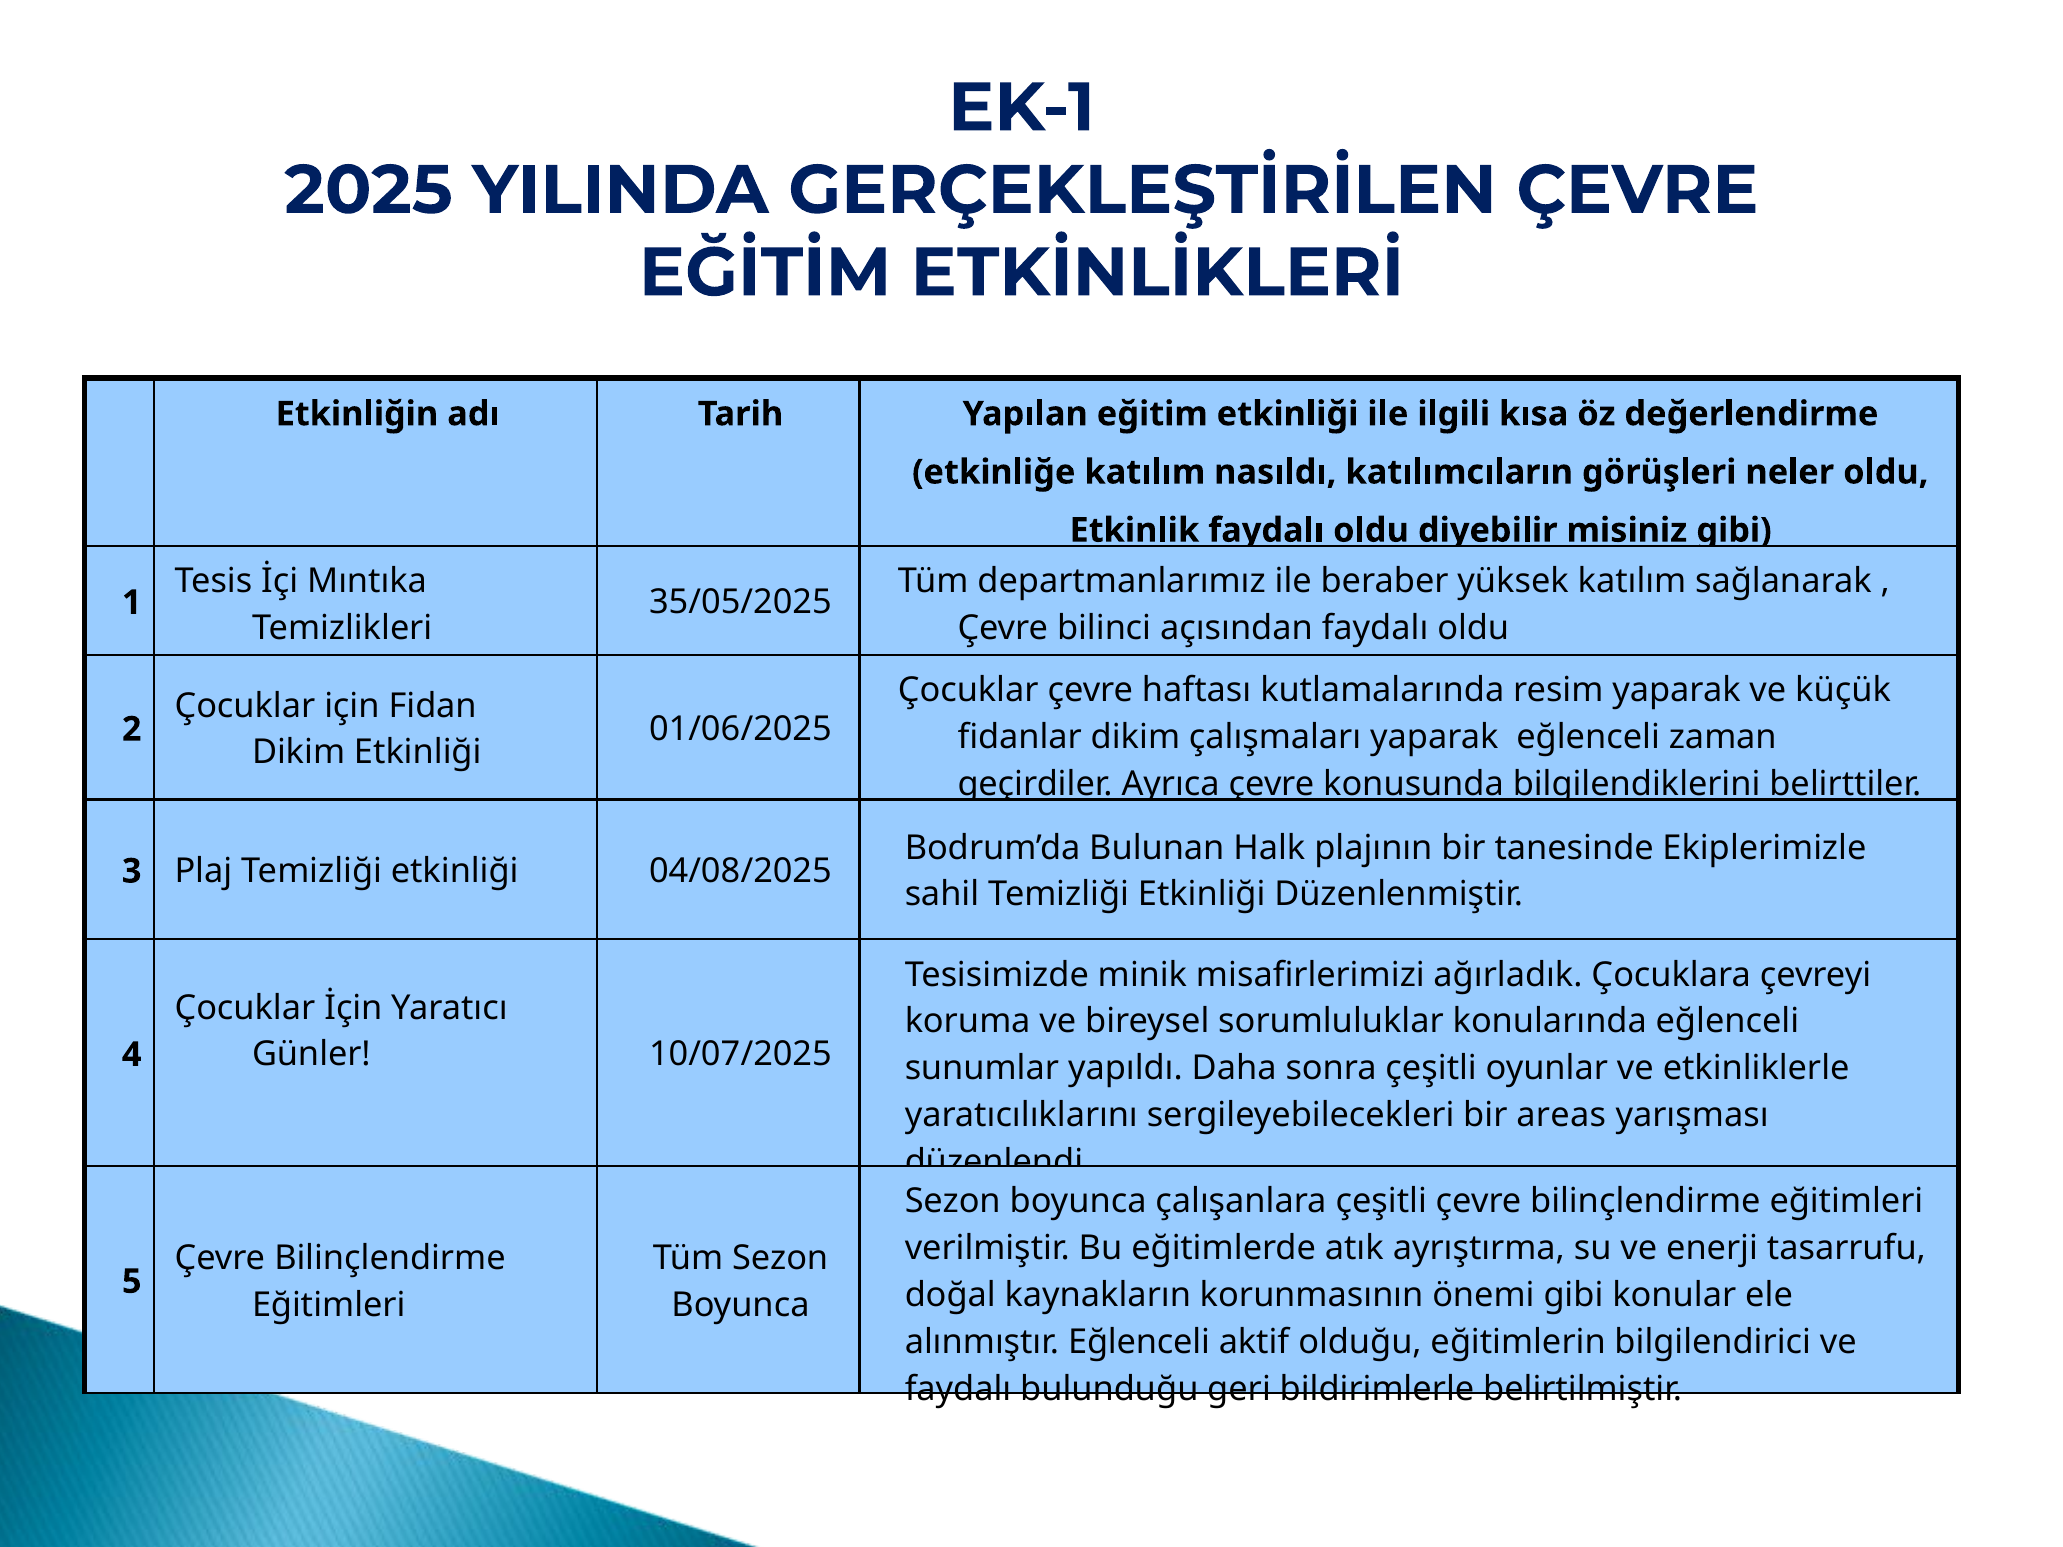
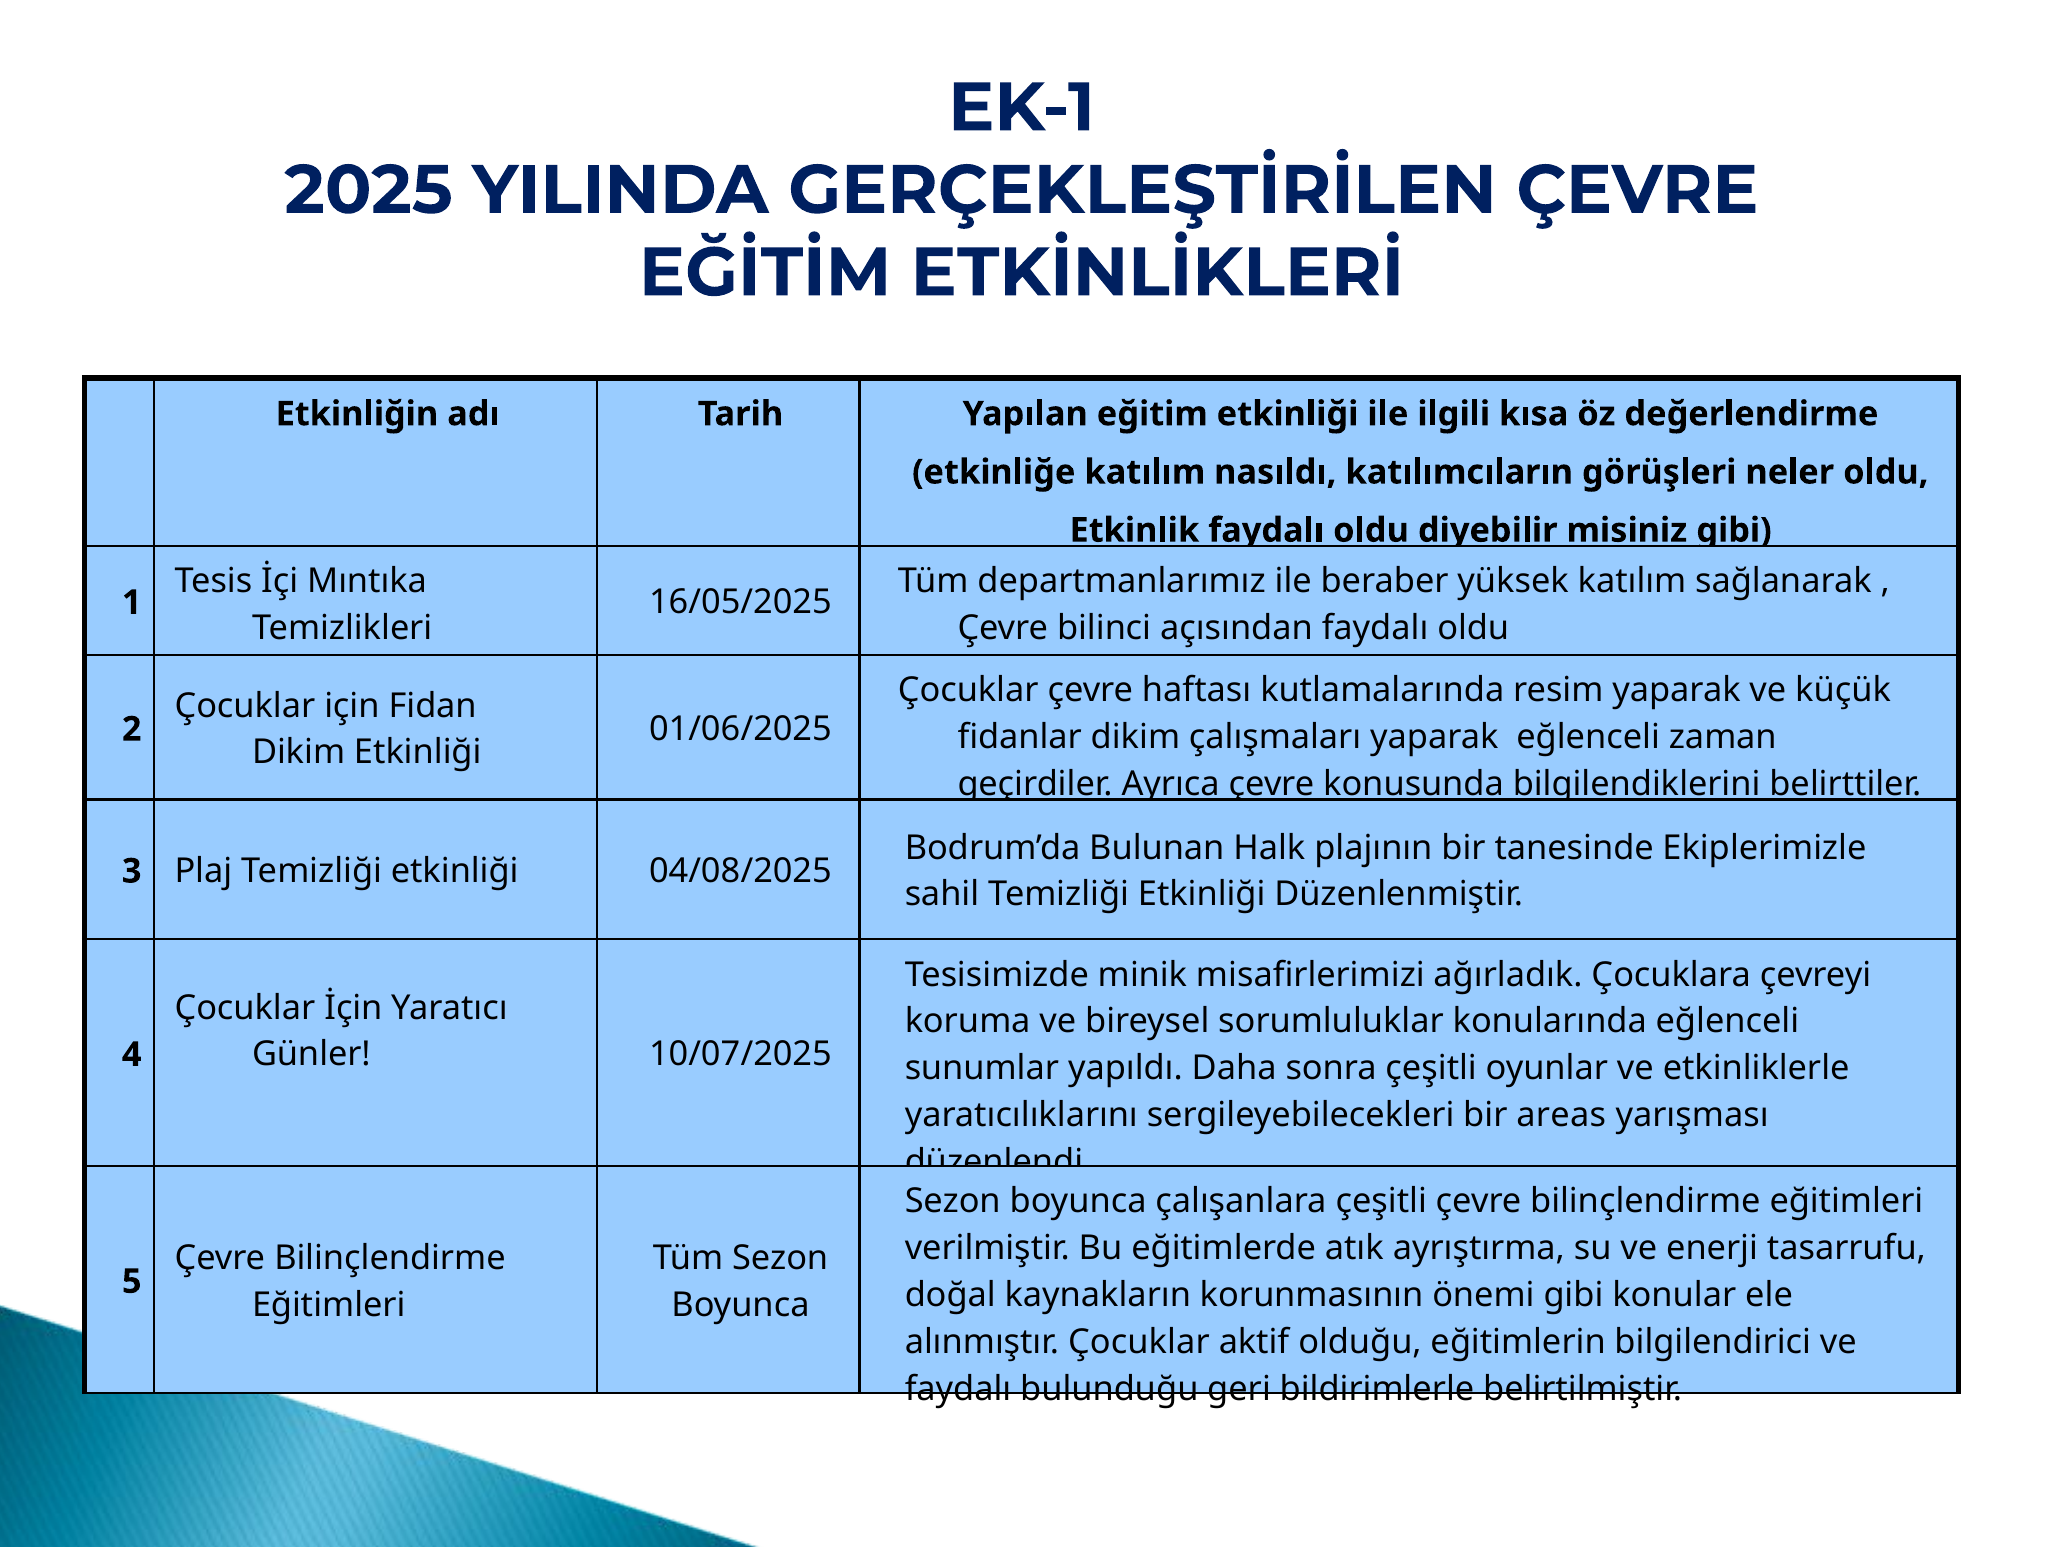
35/05/2025: 35/05/2025 -> 16/05/2025 (740, 603)
alınmıştır Eğlenceli: Eğlenceli -> Çocuklar (1139, 1342)
